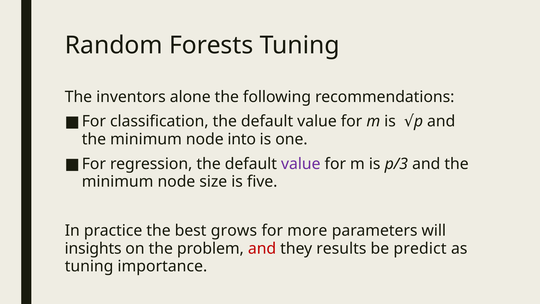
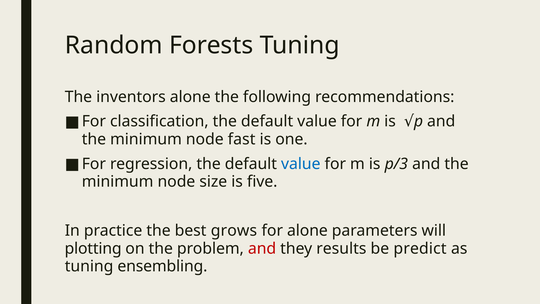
into: into -> fast (242, 139)
value colour: purple -> blue (301, 164)
for more: more -> alone (307, 231)
insights: insights -> plotting (93, 248)
importance: importance -> ensembling (162, 266)
